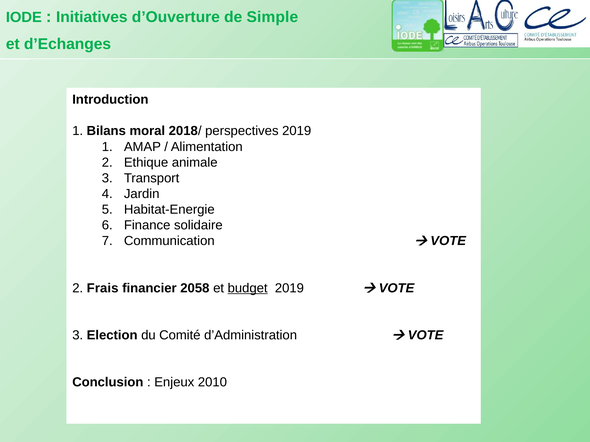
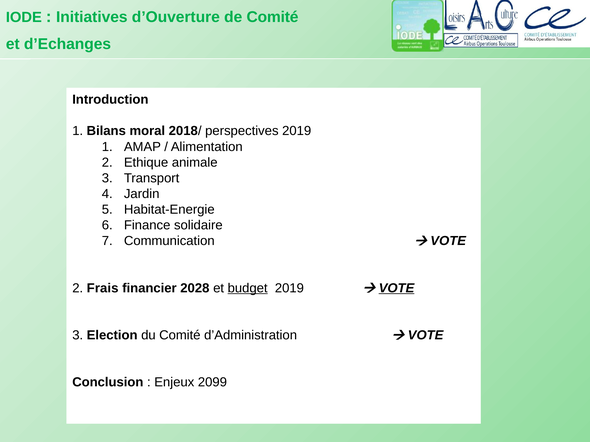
de Simple: Simple -> Comité (273, 17)
2058: 2058 -> 2028 (195, 288)
VOTE underline: none -> present (397, 288)
2010: 2010 -> 2099 (212, 383)
